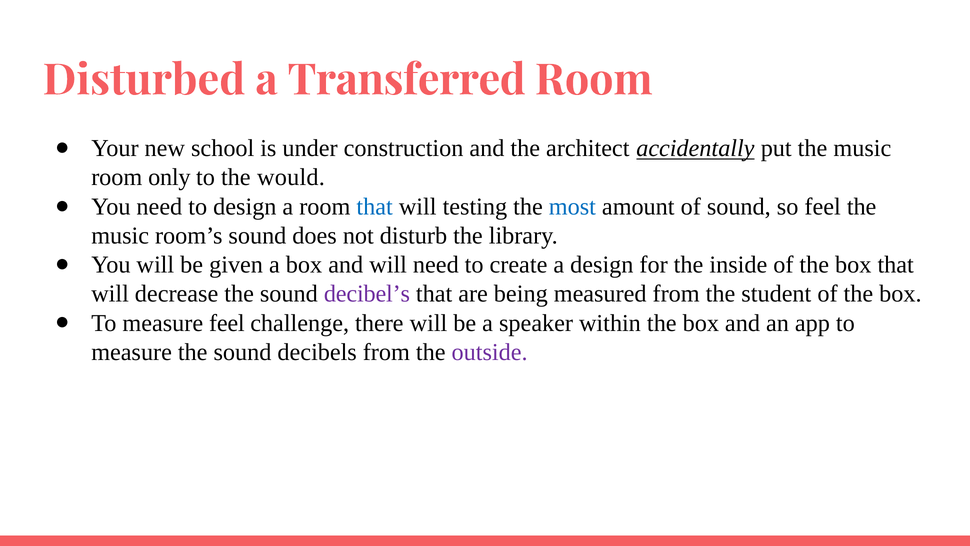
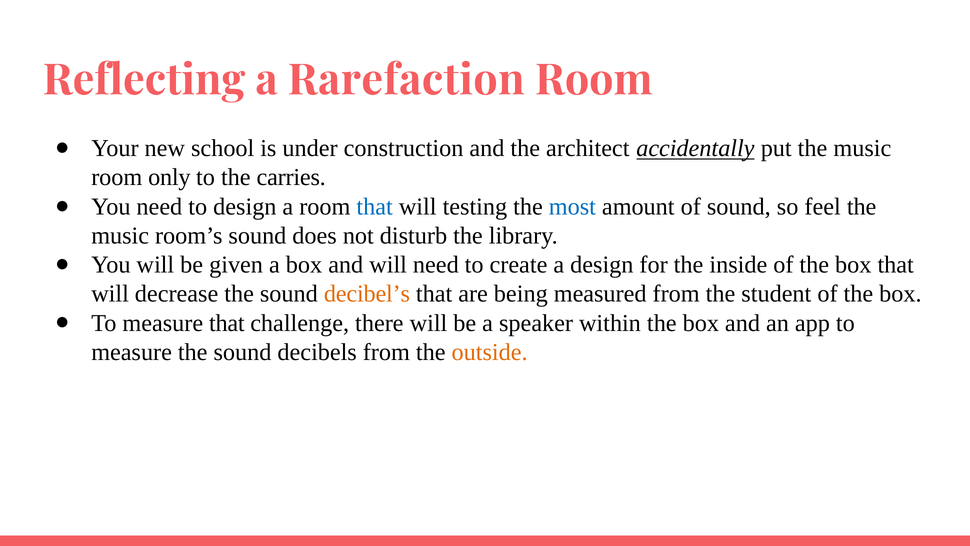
Disturbed: Disturbed -> Reflecting (144, 80)
Transferred: Transferred -> Rarefaction (406, 80)
would: would -> carries (291, 177)
decibel’s colour: purple -> orange (367, 294)
measure feel: feel -> that (227, 323)
outside colour: purple -> orange (490, 352)
